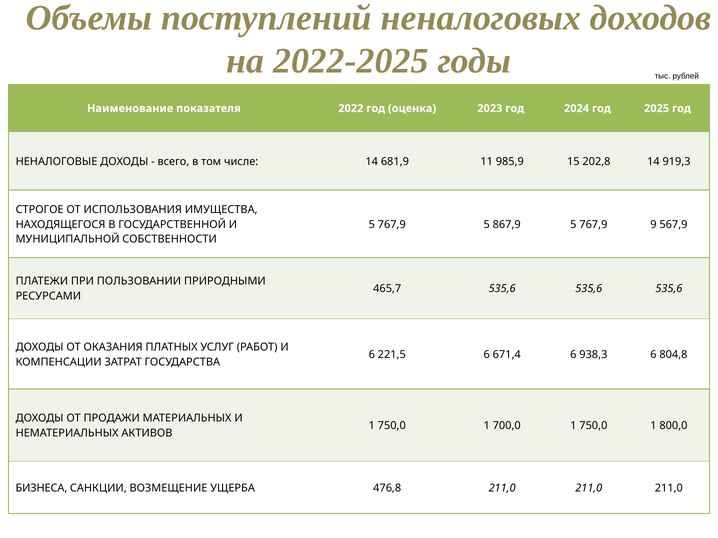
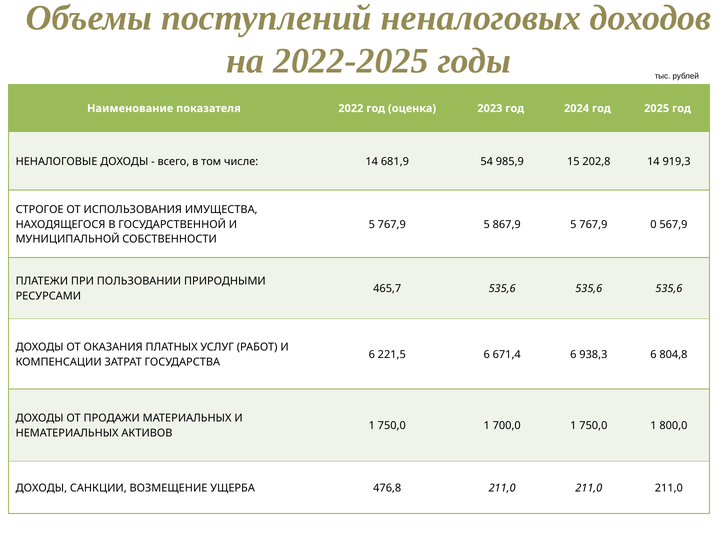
11: 11 -> 54 (487, 162)
9: 9 -> 0 (653, 225)
БИЗНЕСА: БИЗНЕСА -> ДОХОДЫ (41, 488)
